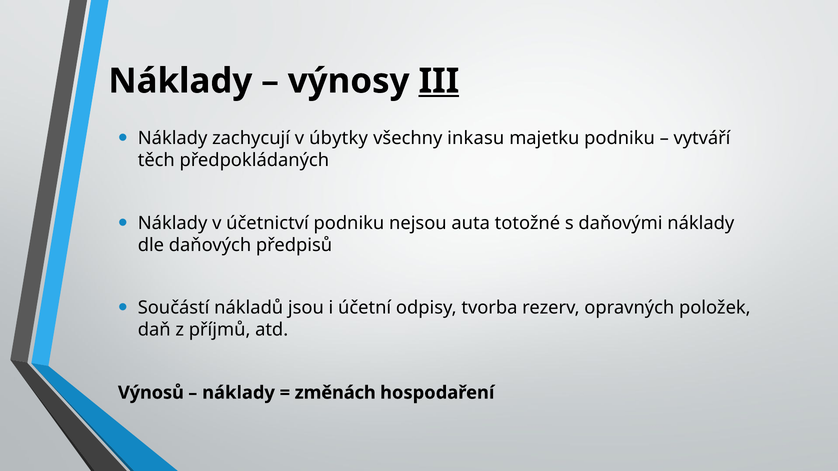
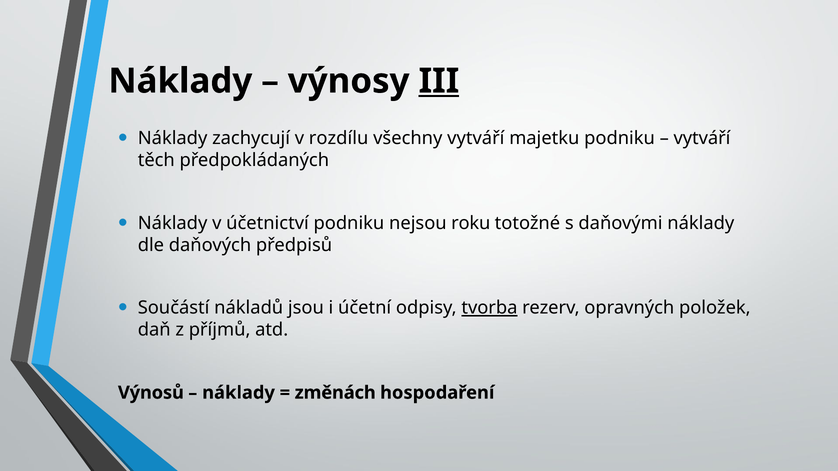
úbytky: úbytky -> rozdílu (339, 138)
všechny inkasu: inkasu -> vytváří (476, 138)
auta: auta -> roku (471, 223)
tvorba underline: none -> present (489, 308)
